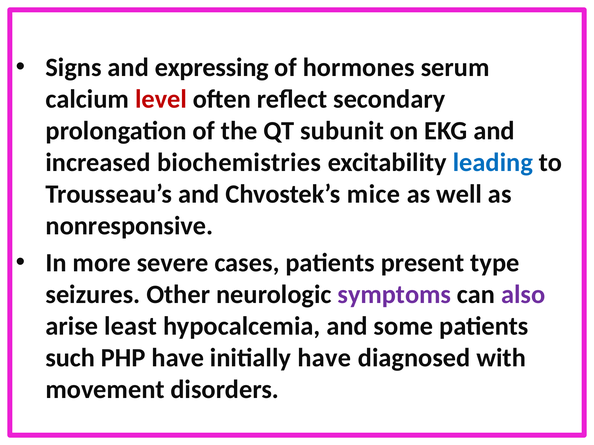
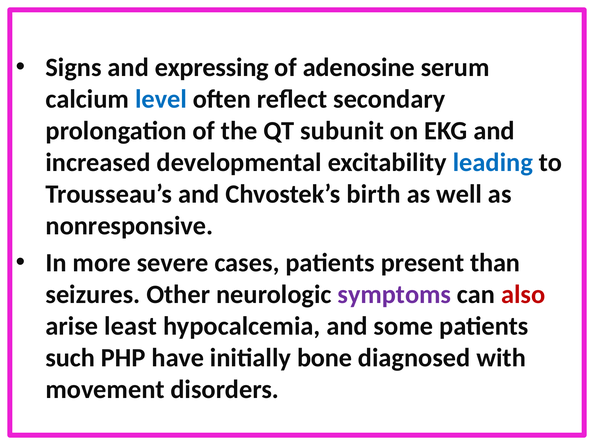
hormones: hormones -> adenosine (359, 68)
level colour: red -> blue (161, 99)
biochemistries: biochemistries -> developmental (239, 163)
mice: mice -> birth (374, 194)
type: type -> than (495, 263)
also colour: purple -> red (523, 295)
initially have: have -> bone (325, 358)
